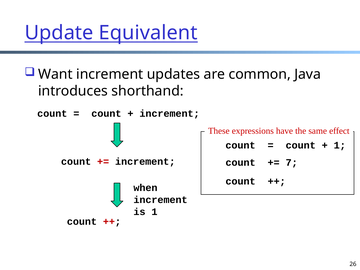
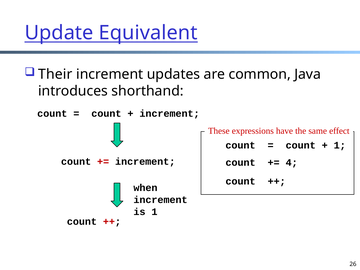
Want: Want -> Their (55, 74)
7: 7 -> 4 (292, 163)
